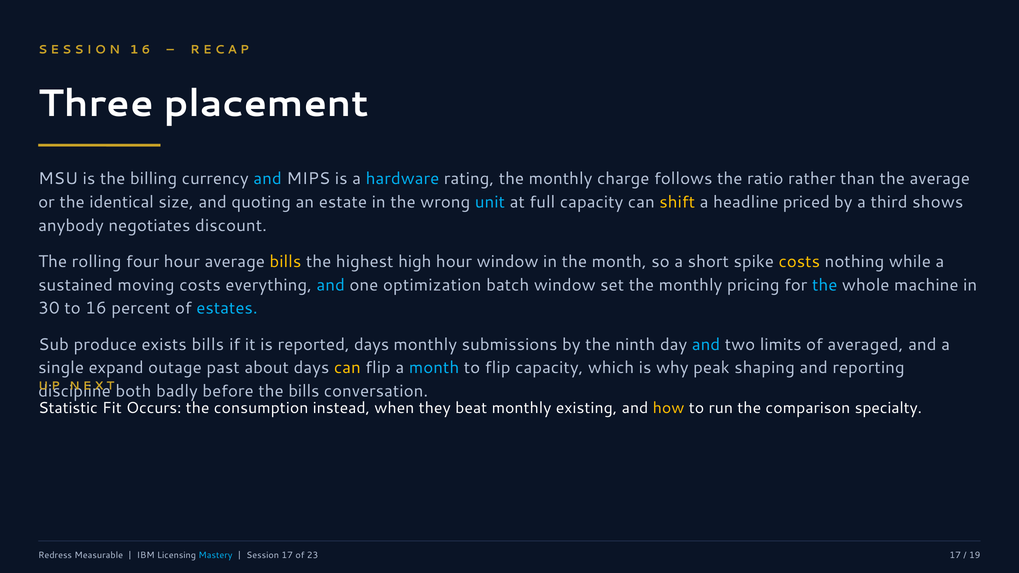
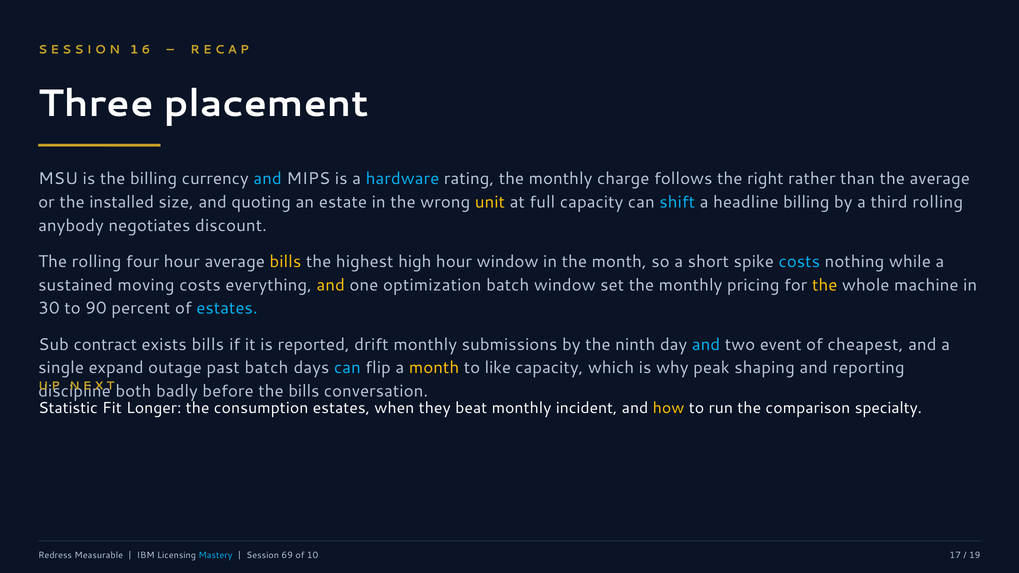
ratio: ratio -> right (765, 179)
identical: identical -> installed (122, 202)
unit colour: light blue -> yellow (490, 202)
shift colour: yellow -> light blue (677, 202)
headline priced: priced -> billing (806, 202)
third shows: shows -> rolling (938, 202)
costs colour: yellow -> light blue (799, 262)
and colour: light blue -> yellow (331, 285)
the colour: light blue -> yellow (825, 285)
16: 16 -> 90 (96, 308)
produce: produce -> contract (105, 345)
reported days: days -> drift (371, 345)
limits: limits -> event (781, 345)
averaged: averaged -> cheapest (865, 345)
past about: about -> batch (267, 368)
can colour: yellow -> light blue (347, 368)
month colour: light blue -> yellow (434, 368)
to flip: flip -> like (498, 368)
Occurs: Occurs -> Longer (154, 408)
consumption instead: instead -> estates (341, 408)
existing: existing -> incident (587, 408)
Session 17: 17 -> 69 (287, 555)
23: 23 -> 10 (313, 555)
